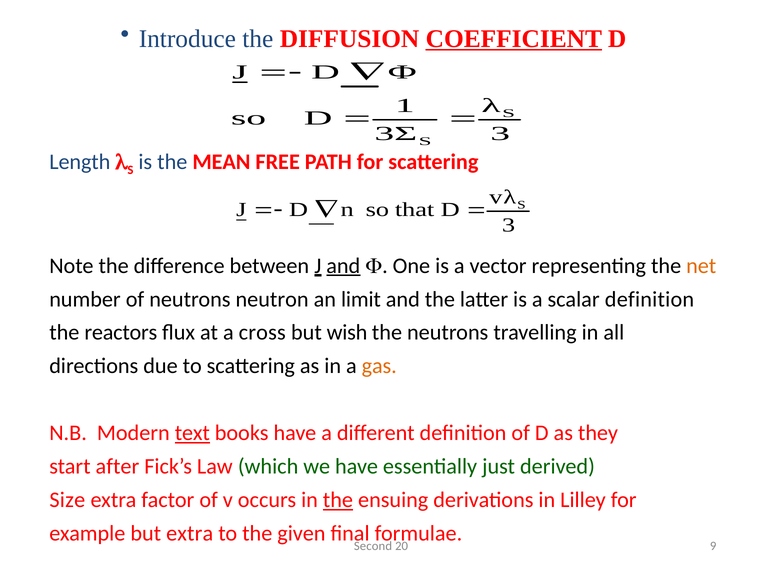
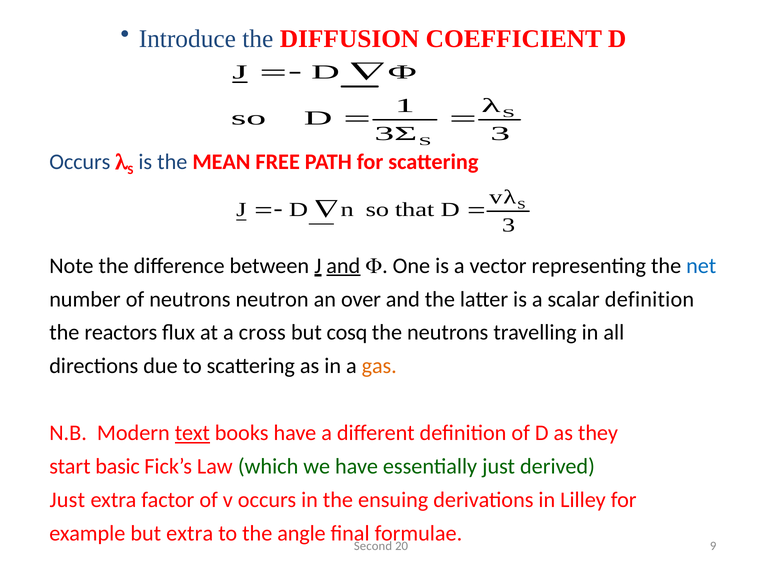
COEFFICIENT underline: present -> none (514, 39)
Length: Length -> Occurs (80, 162)
net colour: orange -> blue (701, 265)
limit: limit -> over (361, 299)
wish: wish -> cosq (347, 332)
after: after -> basic (118, 466)
Size: Size -> Just (67, 500)
the underline: present -> none (338, 500)
given: given -> angle (301, 533)
